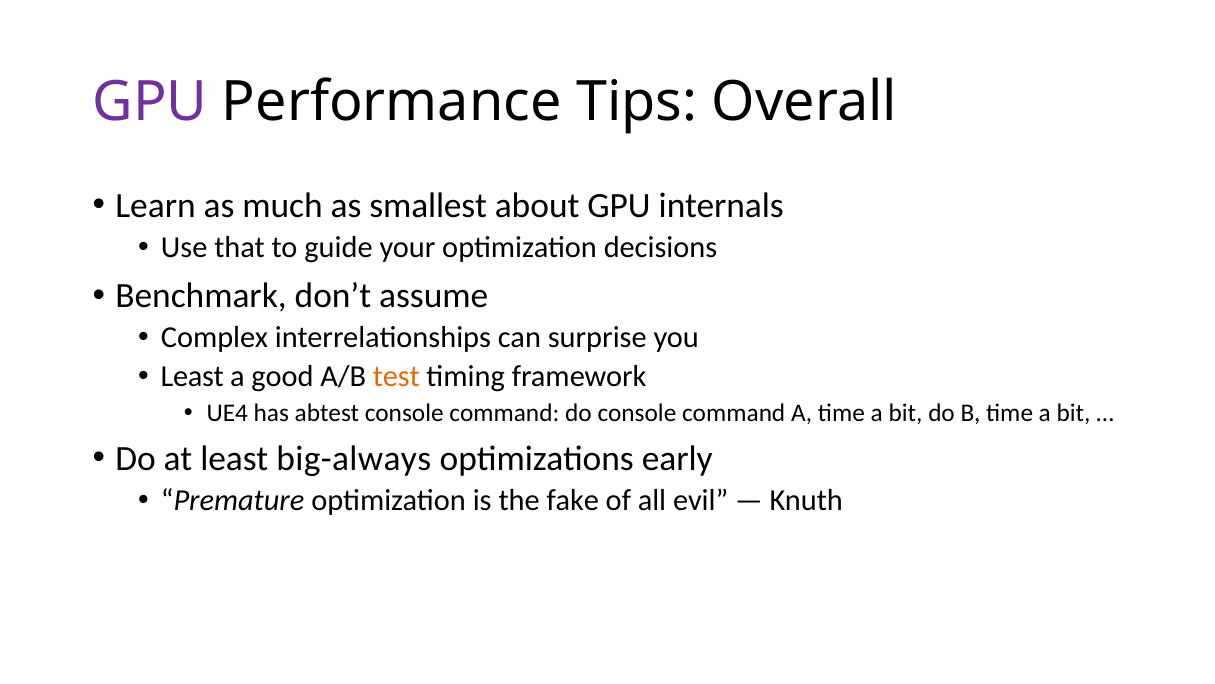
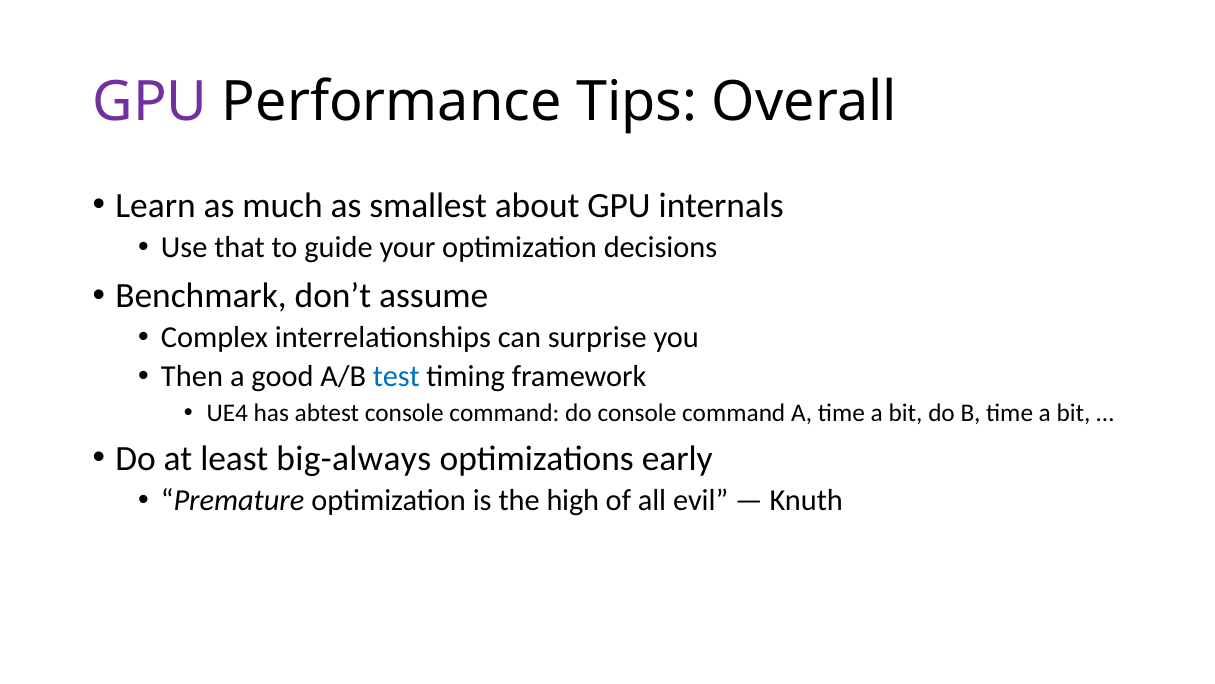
Least: Least -> Then (192, 376)
test colour: orange -> blue (396, 376)
fake: fake -> high (573, 500)
